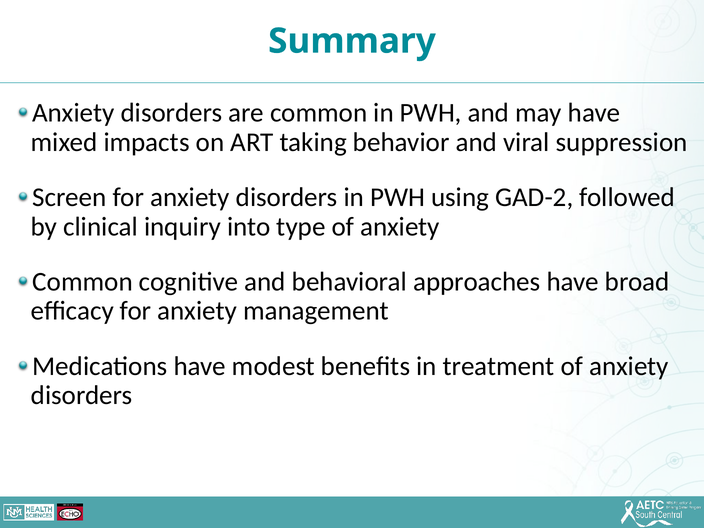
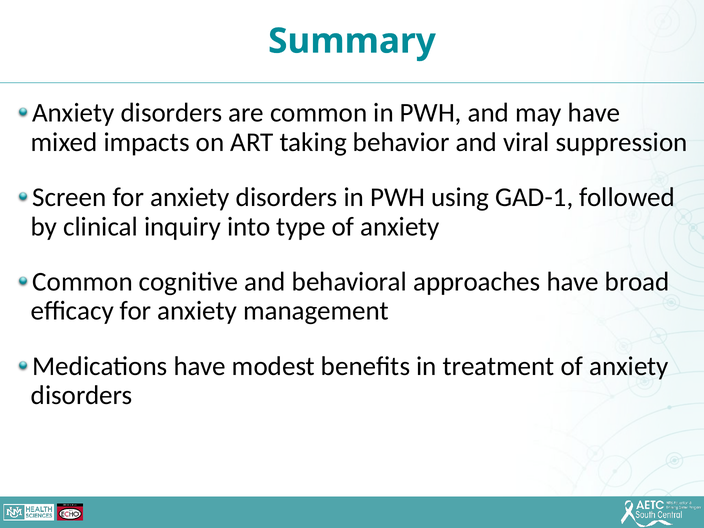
GAD-2: GAD-2 -> GAD-1 (534, 197)
